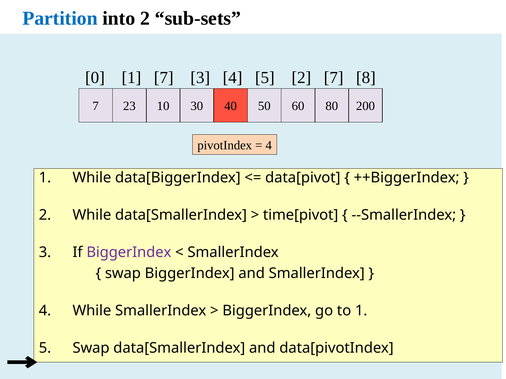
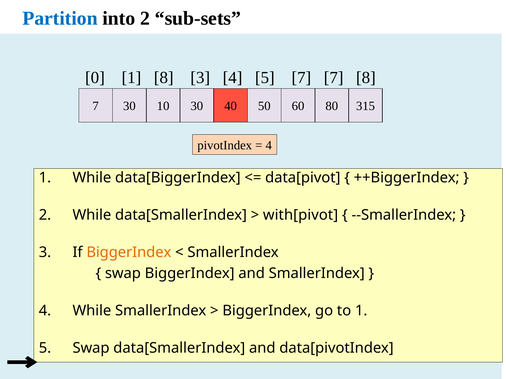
1 7: 7 -> 8 (164, 78)
5 2: 2 -> 7 (301, 78)
7 23: 23 -> 30 (129, 106)
200: 200 -> 315 (365, 106)
time[pivot: time[pivot -> with[pivot (301, 215)
BiggerIndex colour: purple -> orange (129, 253)
